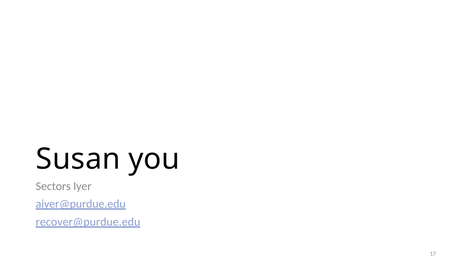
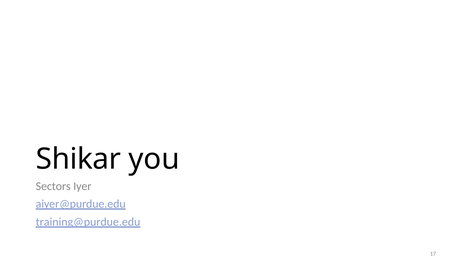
Susan: Susan -> Shikar (78, 159)
recover@purdue.edu: recover@purdue.edu -> training@purdue.edu (88, 221)
